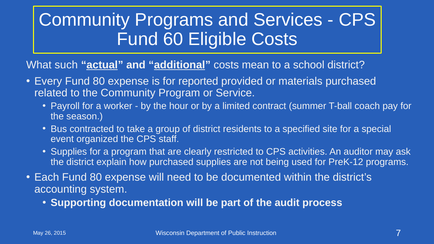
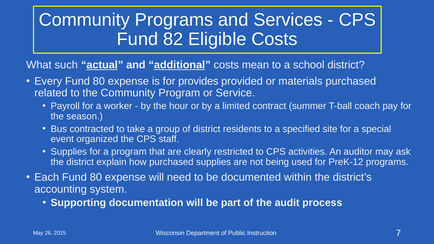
60: 60 -> 82 (173, 39)
reported: reported -> provides (198, 81)
